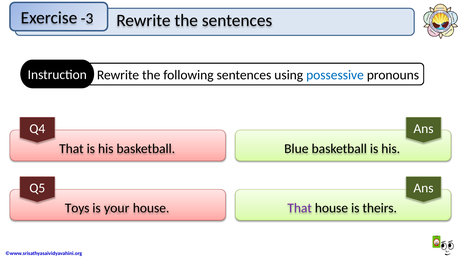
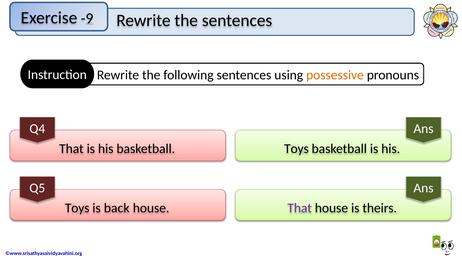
-3: -3 -> -9 (87, 18)
possessive colour: blue -> orange (335, 75)
Blue: Blue -> Toys (296, 149)
your: your -> back (117, 208)
